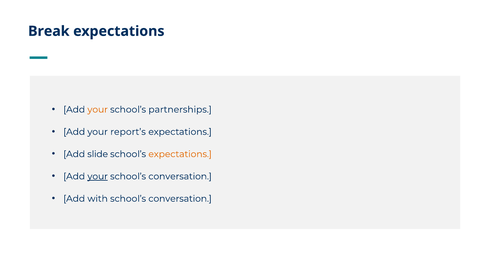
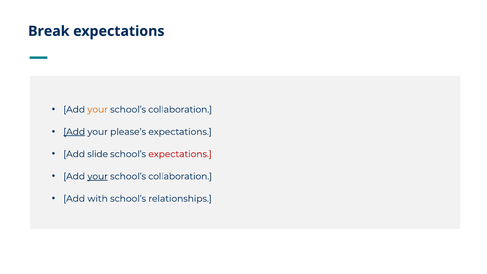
partnerships: partnerships -> collaboration (180, 110)
Add underline: none -> present (74, 132)
report’s: report’s -> please’s (128, 132)
expectations colour: orange -> red (180, 154)
conversation: conversation -> collaboration (180, 176)
conversation: conversation -> relationships (180, 199)
